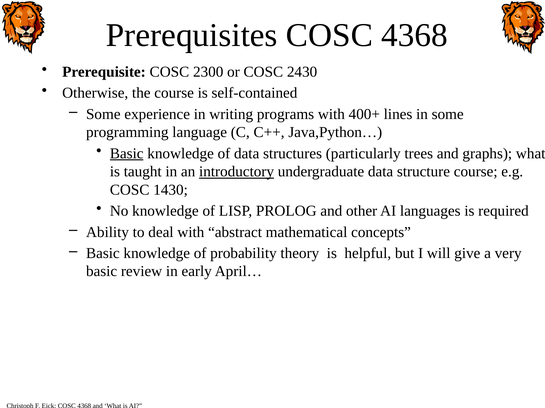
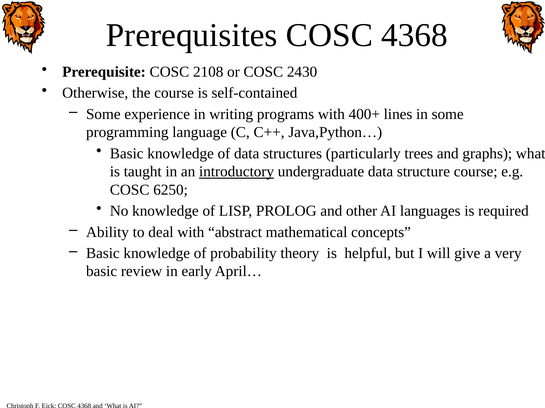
2300: 2300 -> 2108 (208, 72)
Basic underline: present -> none (127, 154)
1430: 1430 -> 6250 (171, 190)
